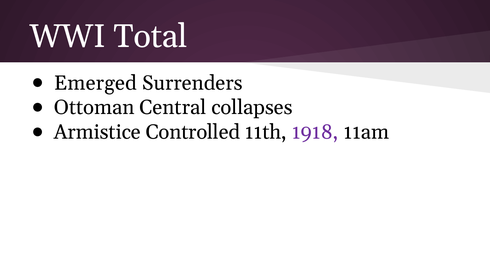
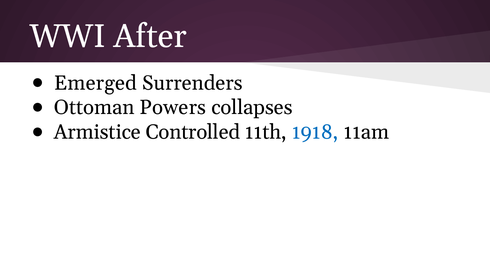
Total: Total -> After (150, 36)
Central: Central -> Powers (173, 107)
1918 colour: purple -> blue (315, 132)
